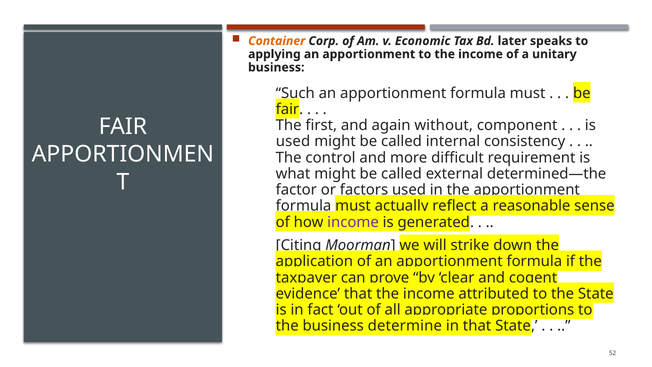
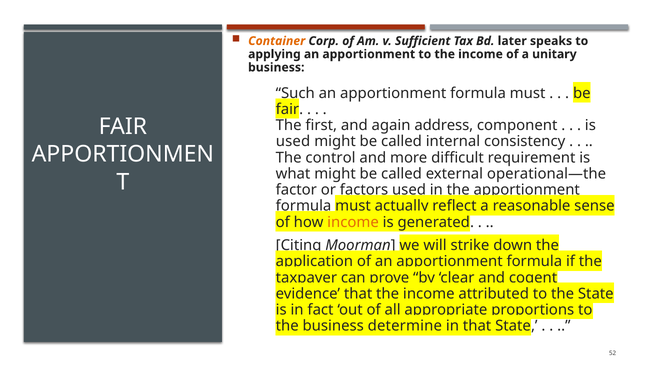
Economic: Economic -> Sufficient (423, 41)
without: without -> address (444, 125)
determined—the: determined—the -> operational—the (547, 174)
income colour: purple -> orange (353, 222)
